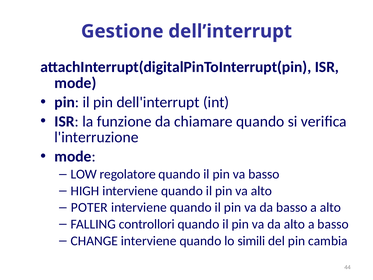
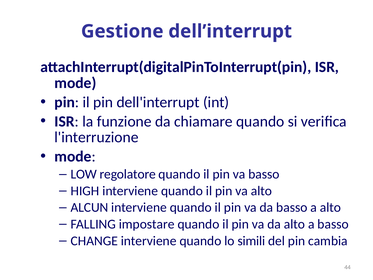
POTER: POTER -> ALCUN (90, 207)
controllori: controllori -> impostare (147, 224)
